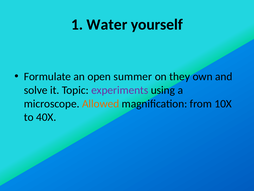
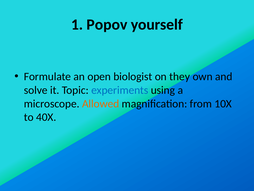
Water: Water -> Popov (107, 25)
summer: summer -> biologist (133, 76)
experiments colour: purple -> blue (120, 90)
